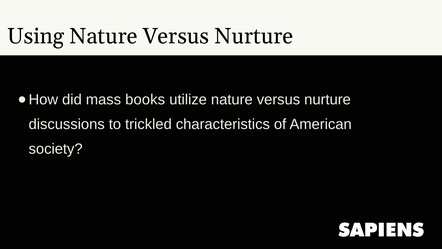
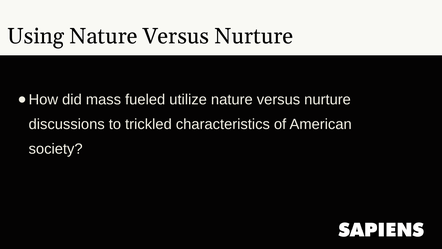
books: books -> fueled (145, 100)
